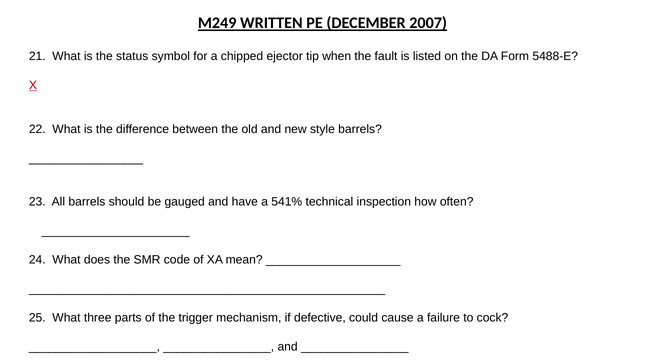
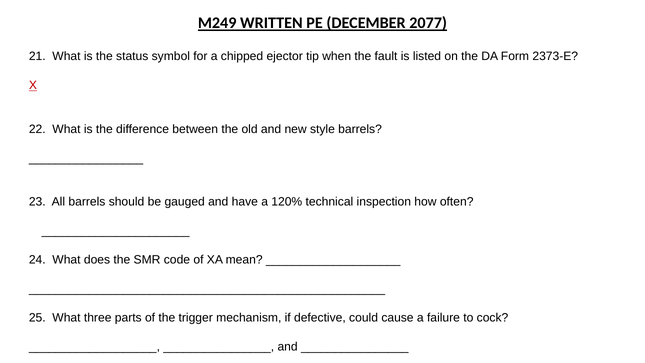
2007: 2007 -> 2077 (428, 23)
5488-E: 5488-E -> 2373-E (555, 56)
541%: 541% -> 120% (287, 202)
